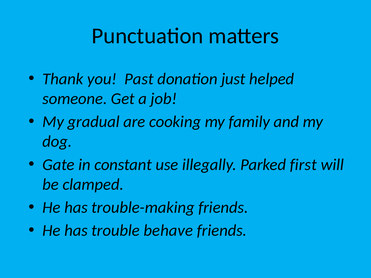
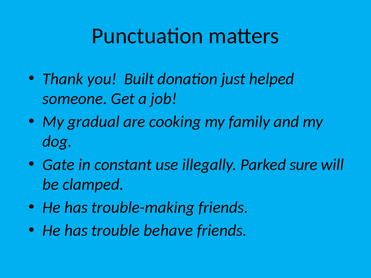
Past: Past -> Built (139, 79)
first: first -> sure (303, 165)
